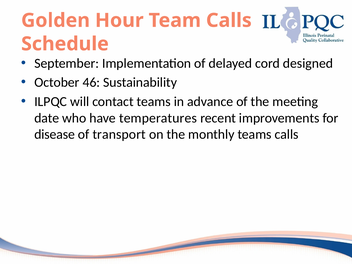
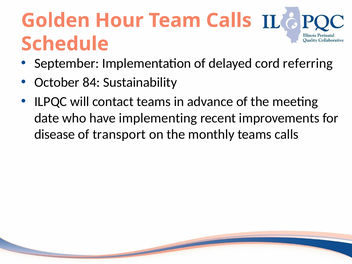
designed: designed -> referring (308, 63)
46: 46 -> 84 (91, 82)
temperatures: temperatures -> implementing (158, 118)
